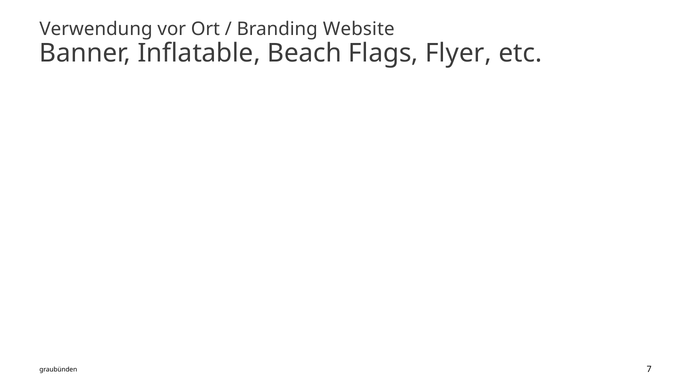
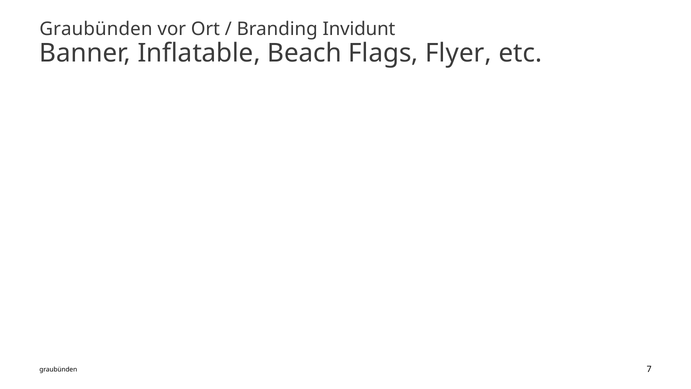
Verwendung: Verwendung -> Graubünden (96, 29)
Website: Website -> Invidunt (359, 29)
